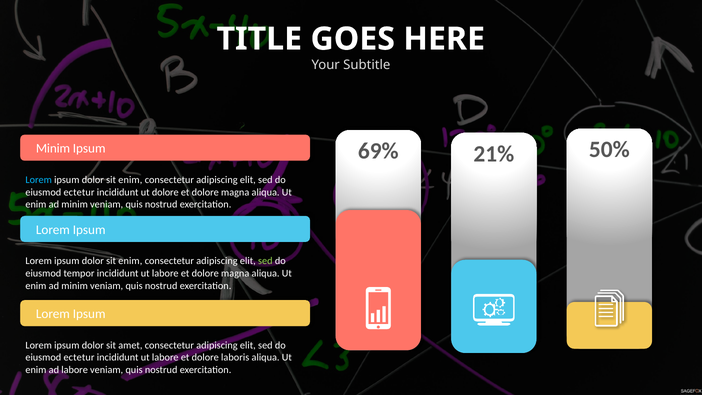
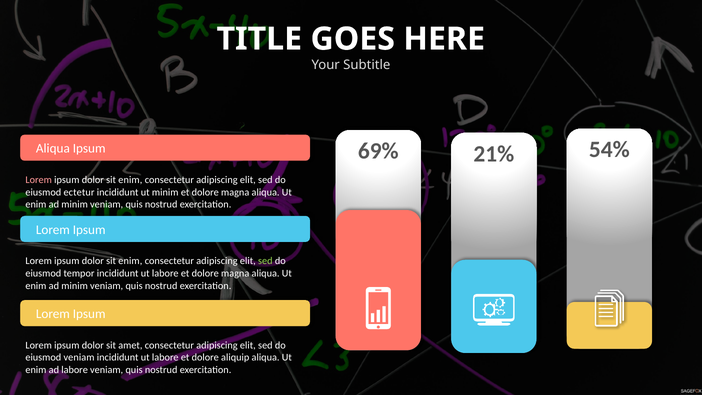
50%: 50% -> 54% (609, 150)
Minim: Minim -> Aliqua (53, 148)
Lorem colour: light blue -> pink (39, 180)
ut dolore: dolore -> minim (165, 192)
ectetur: ectetur -> veniam (79, 357)
laboris: laboris -> aliquip (235, 357)
